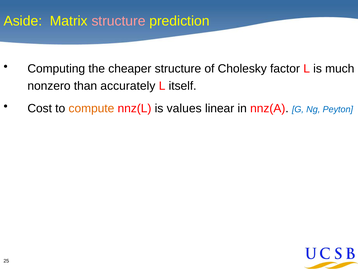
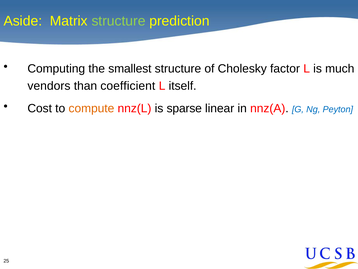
structure colour: pink -> light green (119, 21)
cheaper: cheaper -> smallest (130, 68)
nonzero: nonzero -> vendors (49, 86)
than accurately: accurately -> coefficient (128, 86)
values: values -> sparse (184, 108)
